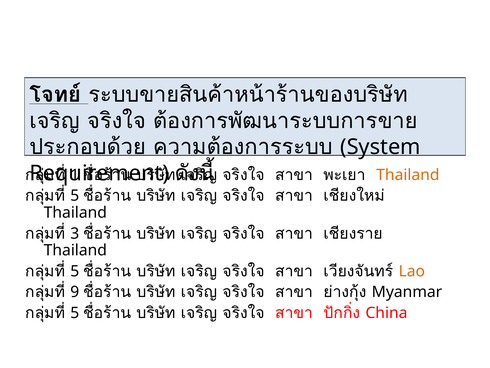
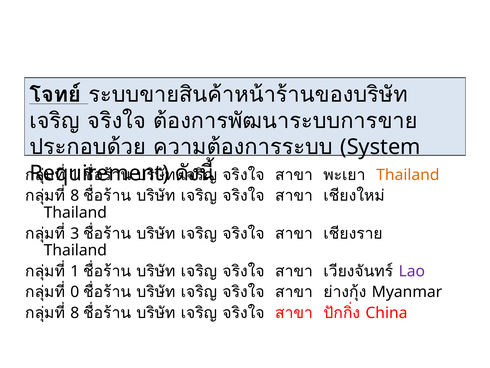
5: 5 -> 8 (75, 195)
5: 5 -> 1 (75, 271)
Lao colour: orange -> purple (412, 271)
9: 9 -> 0 (75, 292)
5: 5 -> 8 (75, 313)
